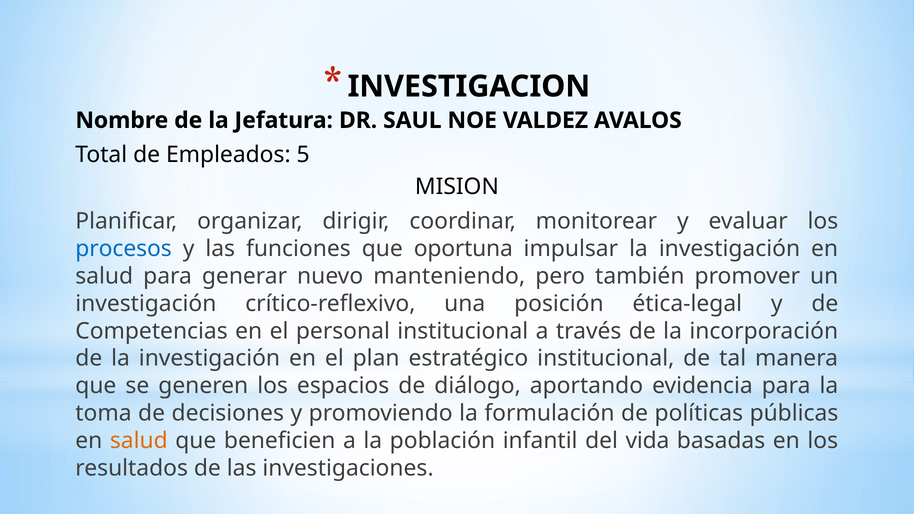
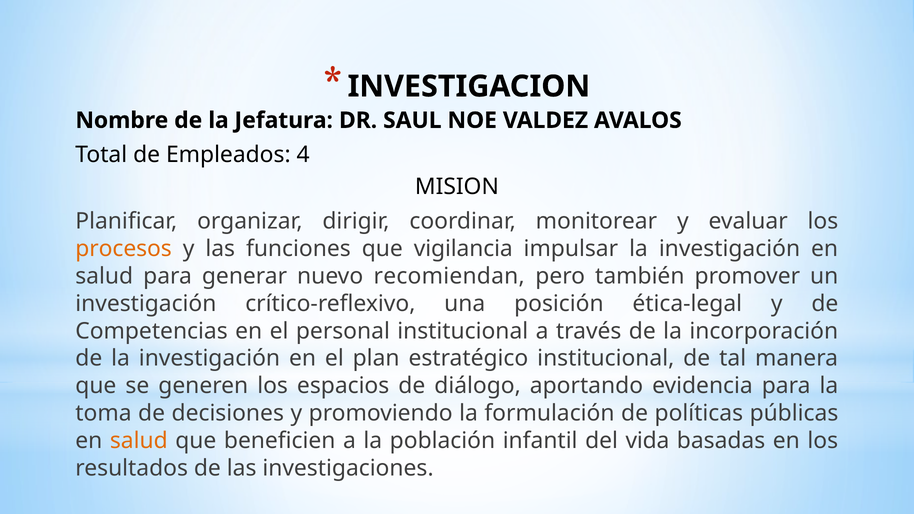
5: 5 -> 4 (303, 155)
procesos colour: blue -> orange (124, 249)
oportuna: oportuna -> vigilancia (463, 249)
manteniendo: manteniendo -> recomiendan (449, 276)
